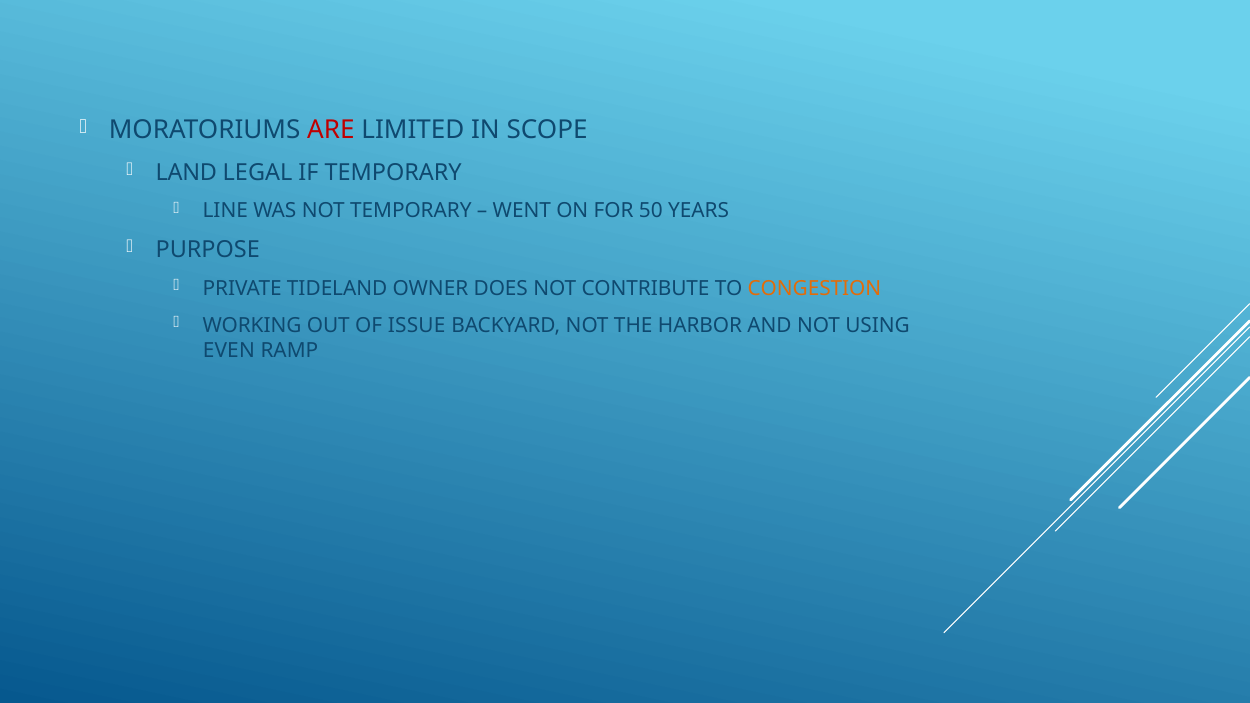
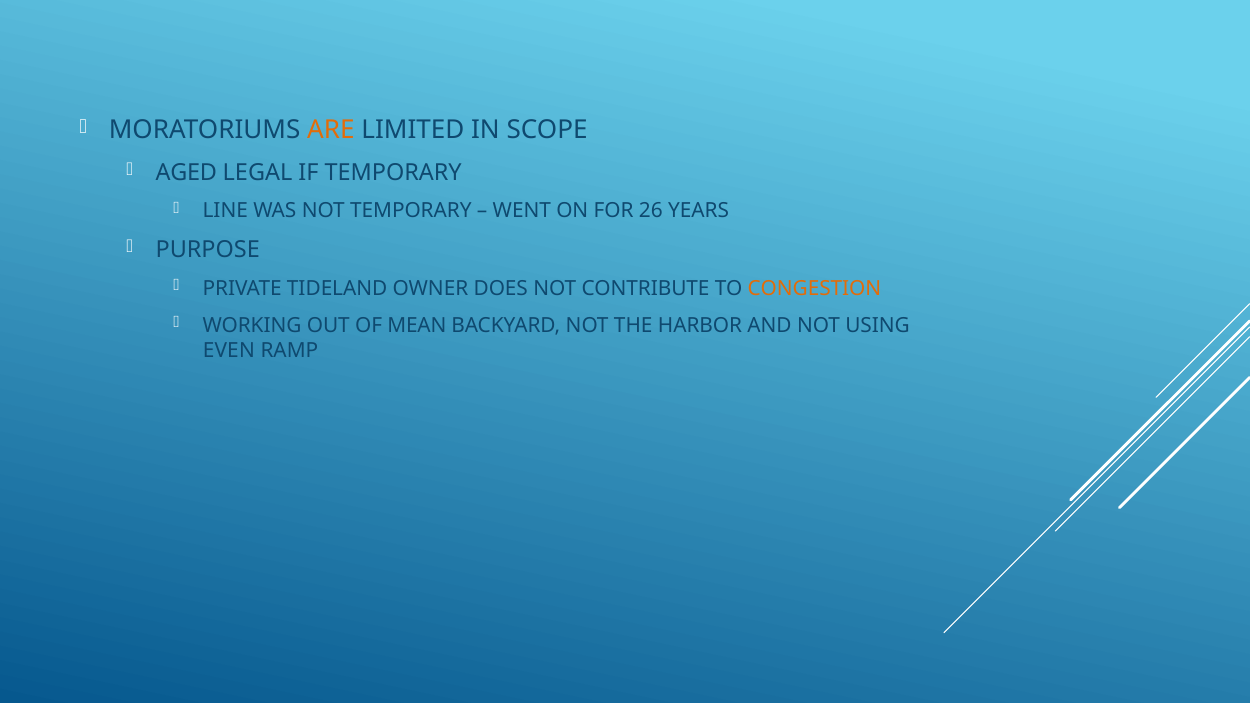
ARE colour: red -> orange (331, 130)
LAND: LAND -> AGED (186, 172)
50: 50 -> 26 (651, 211)
ISSUE: ISSUE -> MEAN (417, 325)
